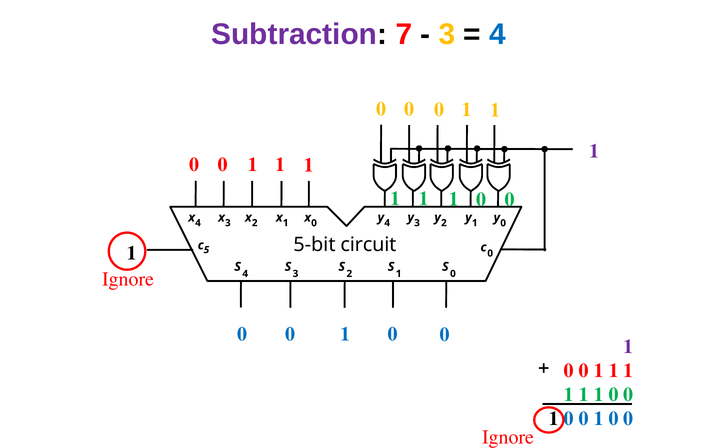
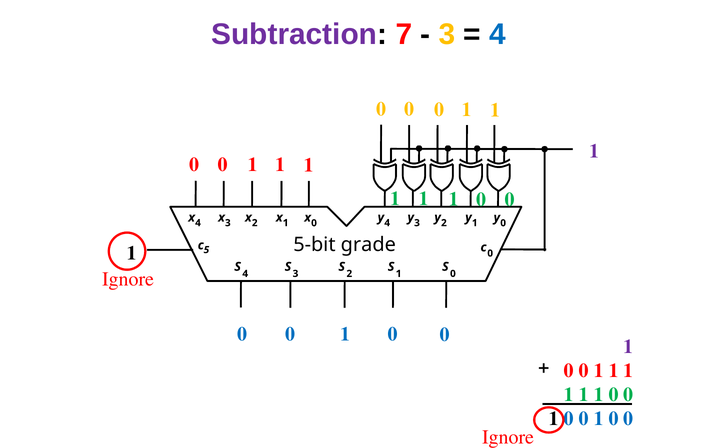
circuit: circuit -> grade (368, 245)
